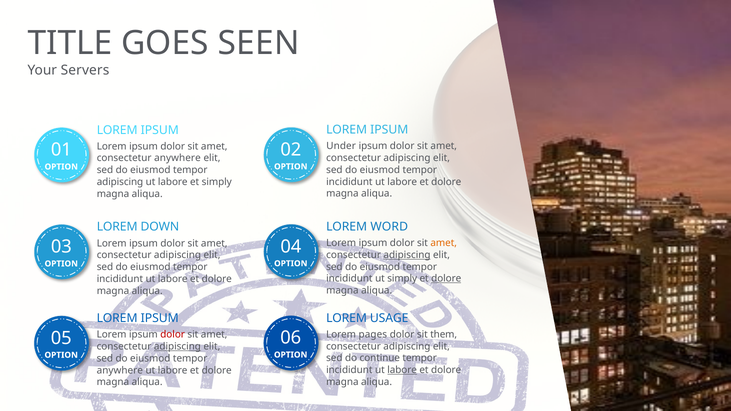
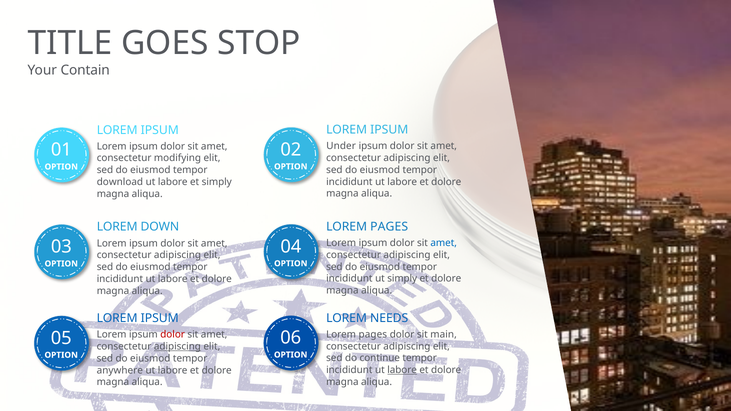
SEEN: SEEN -> STOP (259, 43)
Servers: Servers -> Contain (85, 70)
consectetur anywhere: anywhere -> modifying (178, 158)
adipiscing: adipiscing -> download (120, 182)
WORD: WORD -> PAGES (389, 227)
amet colour: orange -> blue (444, 243)
adipiscing underline: present -> none (407, 255)
dolore underline: present -> none (446, 279)
USAGE: USAGE -> NEEDS (389, 318)
them: them -> main (444, 335)
